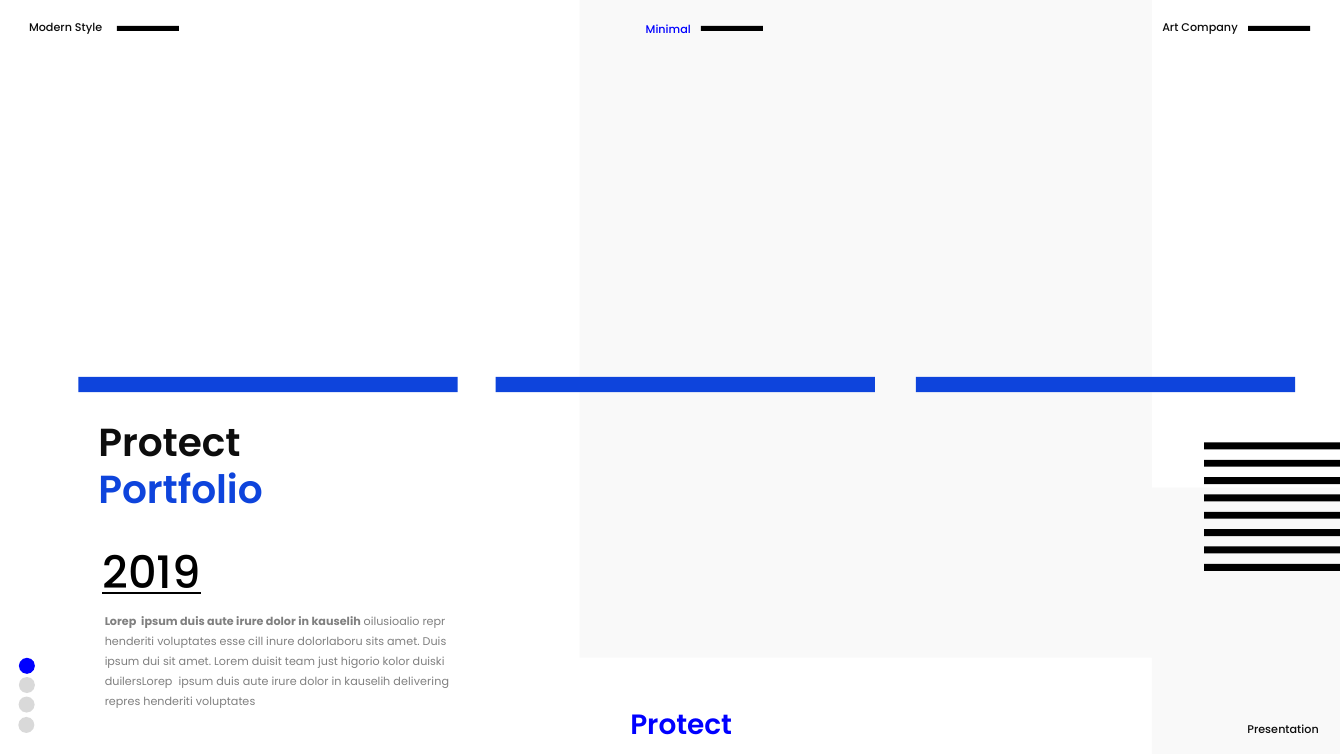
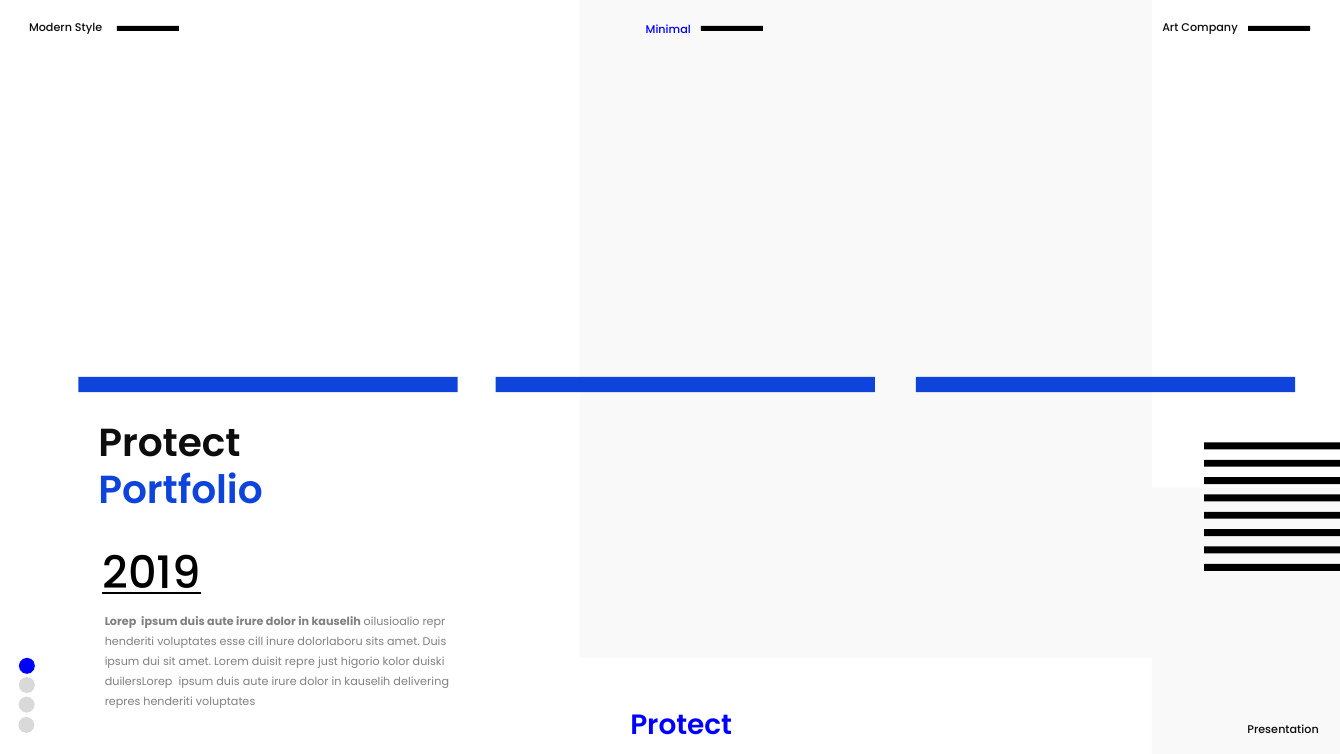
team: team -> repre (300, 662)
